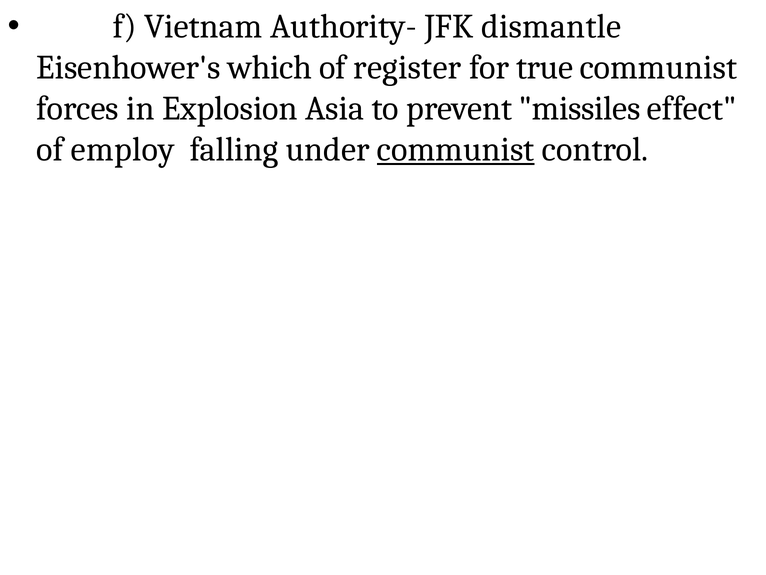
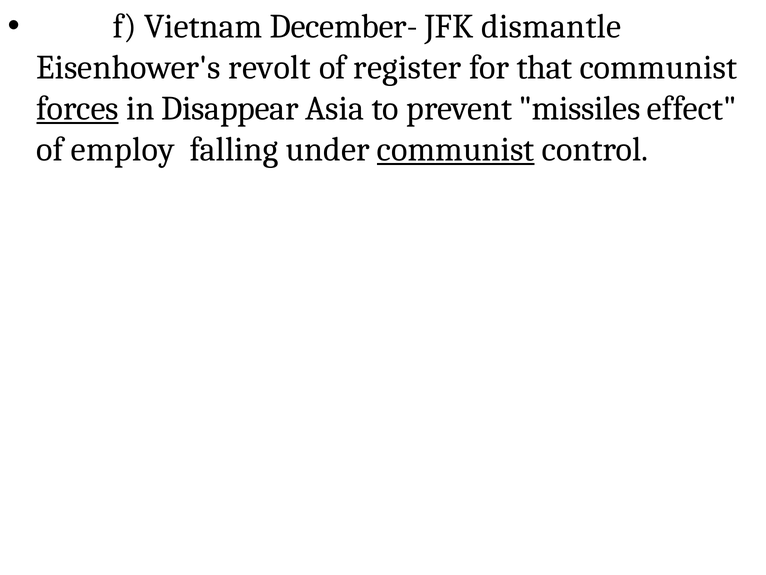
Authority-: Authority- -> December- (344, 27)
which: which -> revolt (270, 68)
true: true -> that (545, 68)
forces underline: none -> present (78, 108)
Explosion: Explosion -> Disappear (230, 108)
